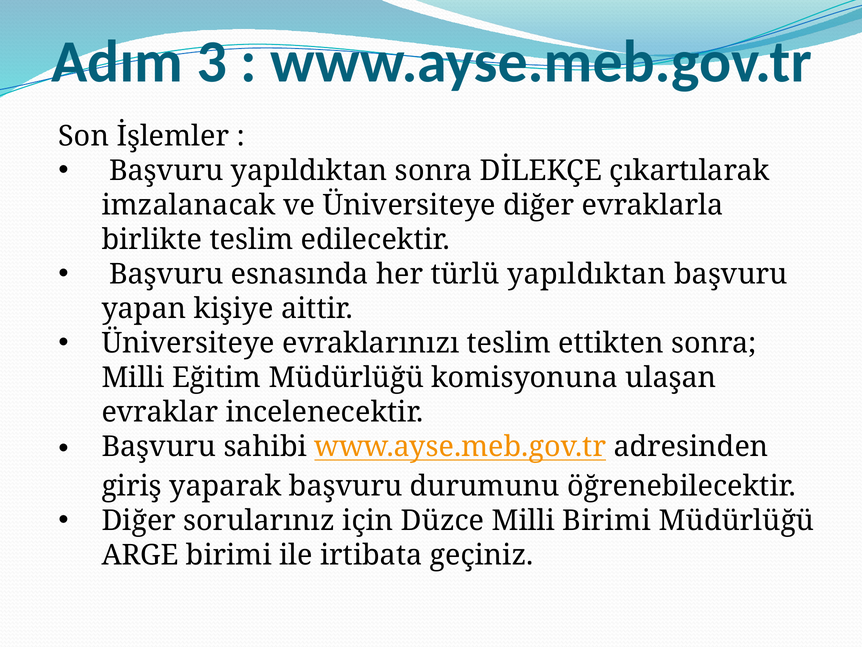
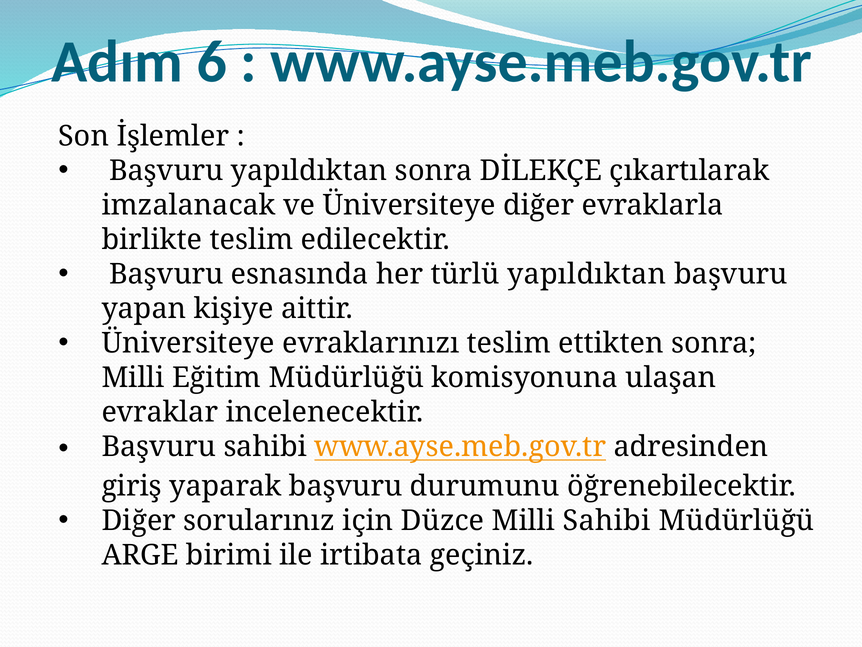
3: 3 -> 6 (212, 62)
Milli Birimi: Birimi -> Sahibi (607, 520)
